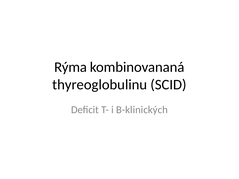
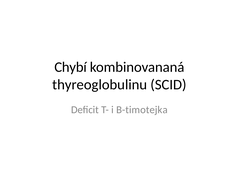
Rýma: Rýma -> Chybí (71, 67)
B-klinických: B-klinických -> B-timotejka (142, 110)
